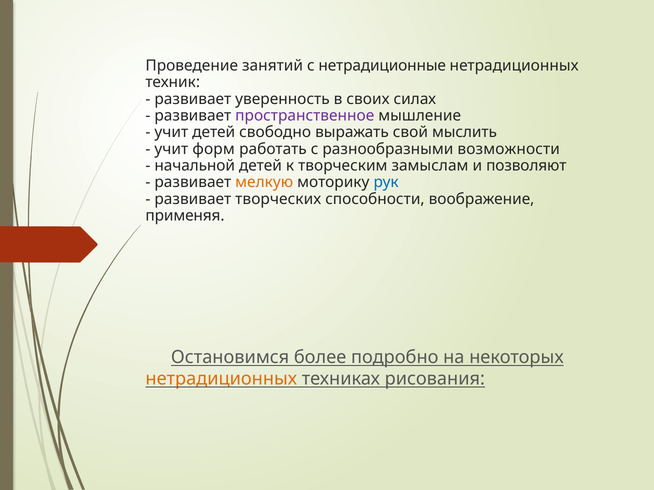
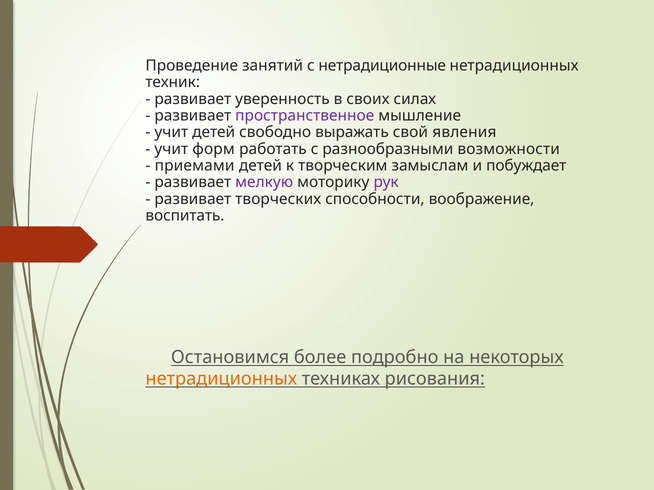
мыслить: мыслить -> явления (464, 133)
начальной: начальной -> приемами (195, 166)
позволяют: позволяют -> побуждает (526, 166)
мелкую colour: orange -> purple (264, 183)
рук colour: blue -> purple (386, 183)
применяя: применяя -> воспитать (185, 216)
